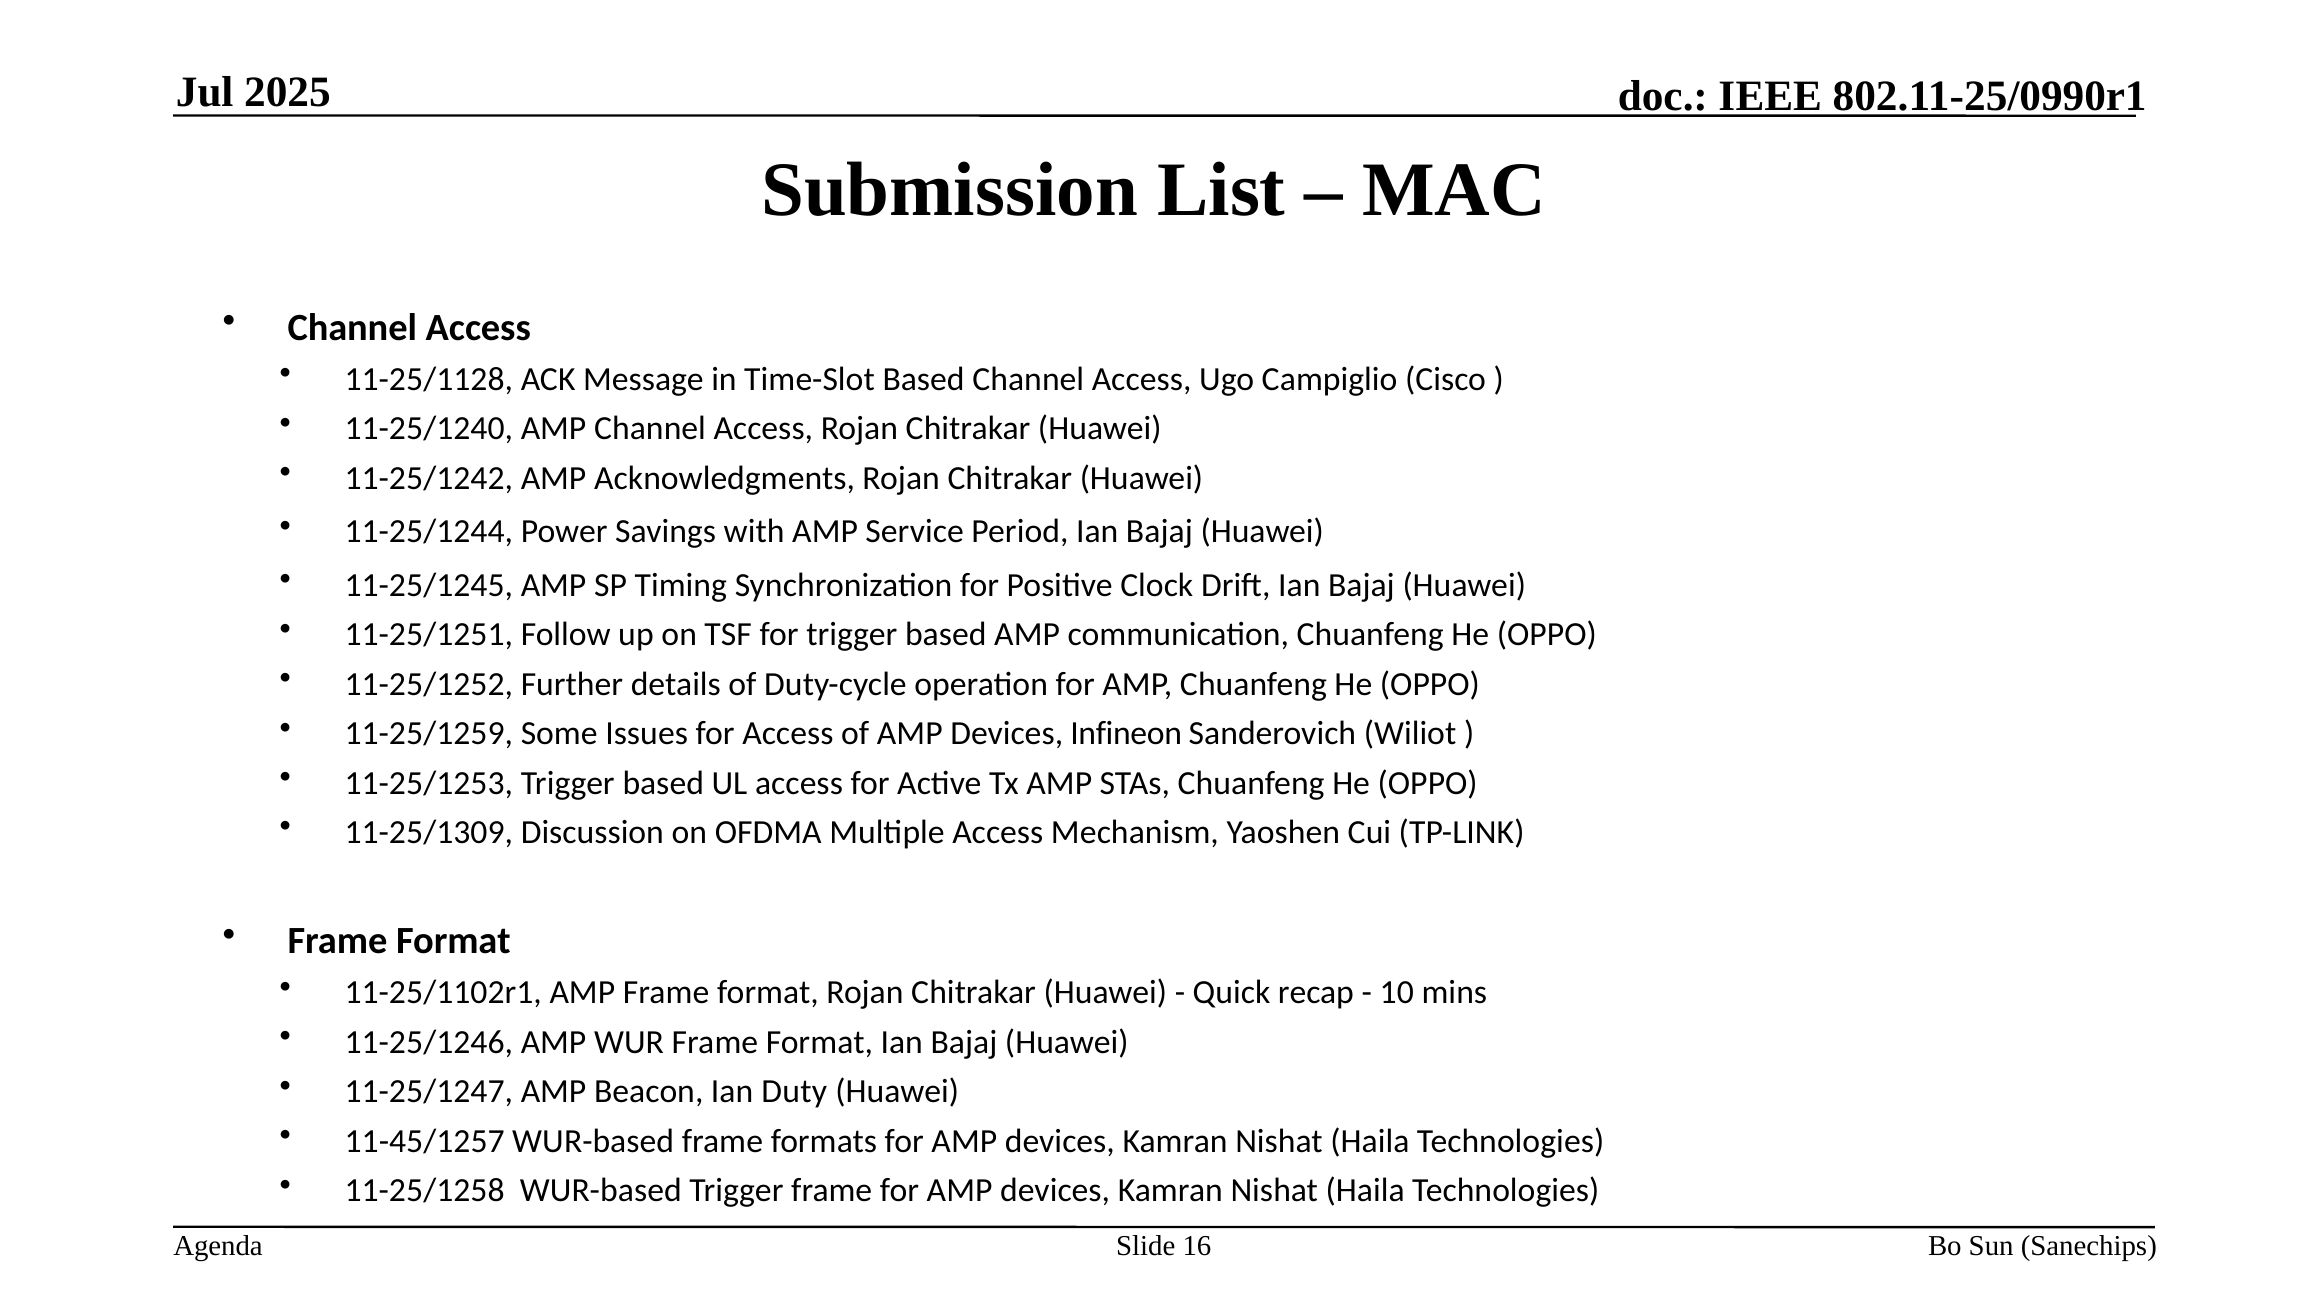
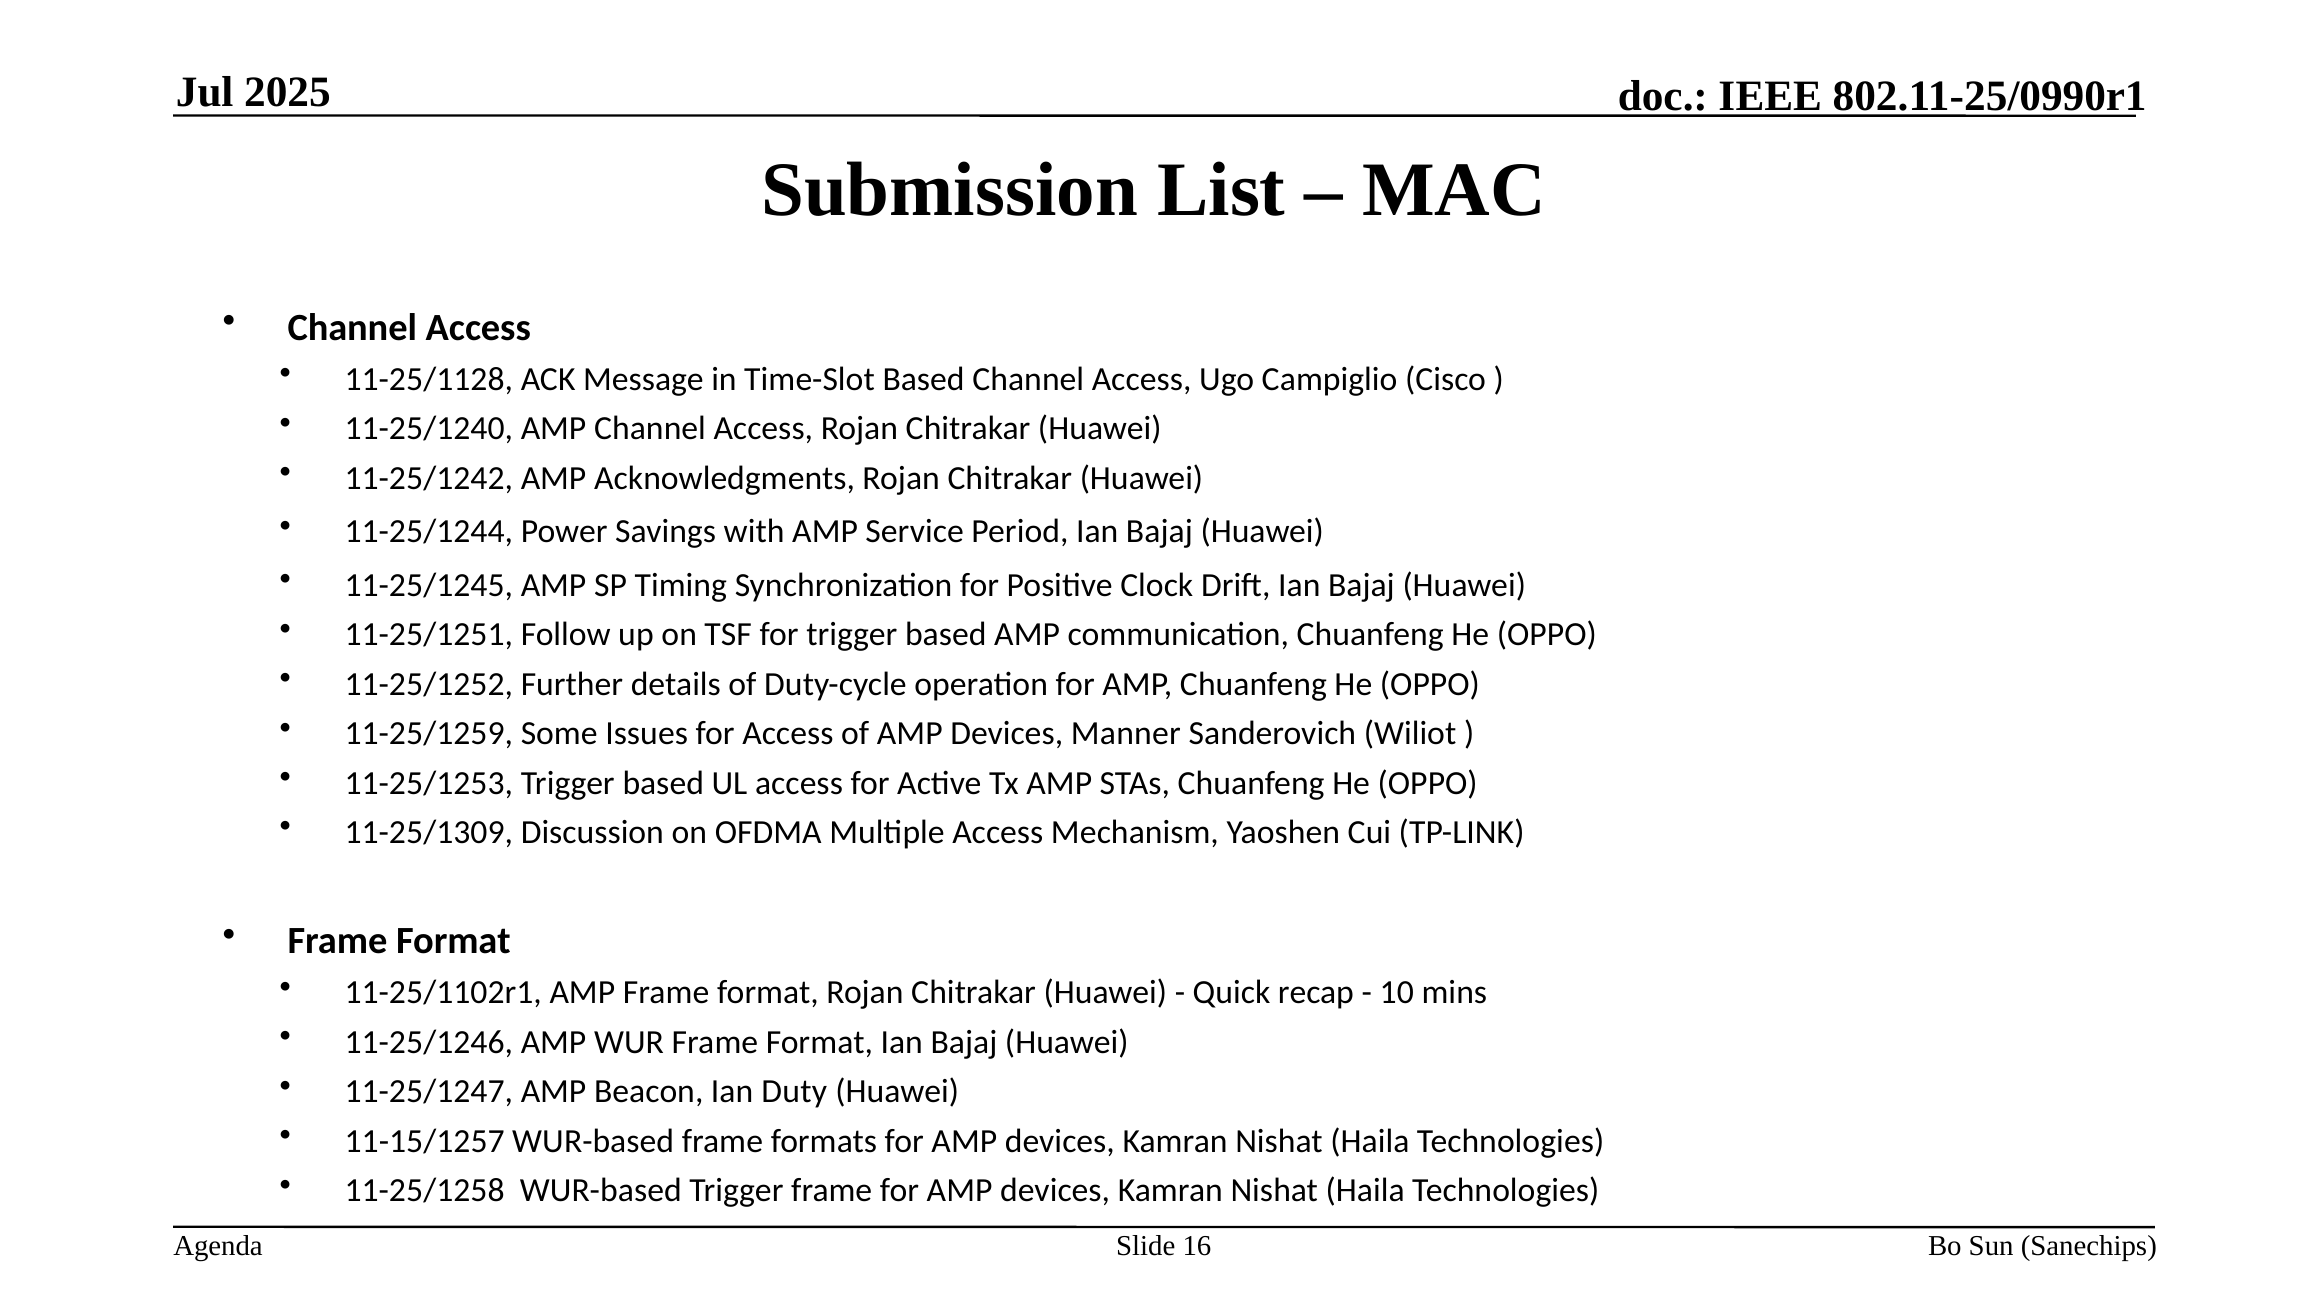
Infineon: Infineon -> Manner (1126, 733)
11-45/1257: 11-45/1257 -> 11-15/1257 (425, 1141)
